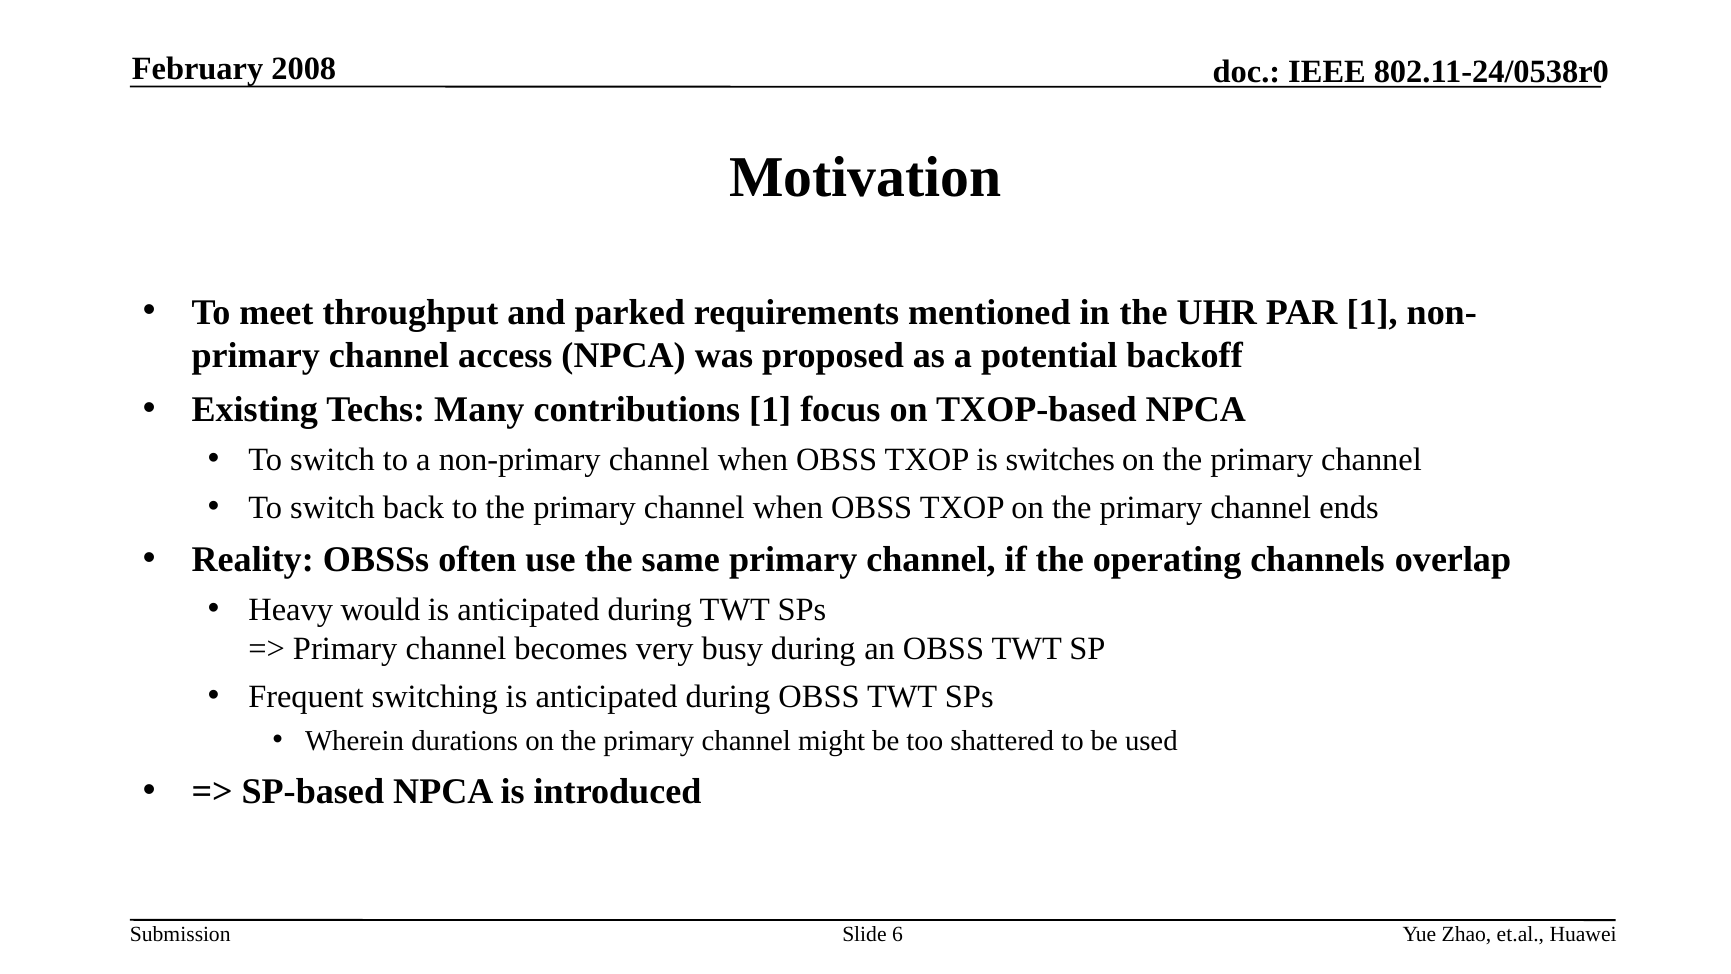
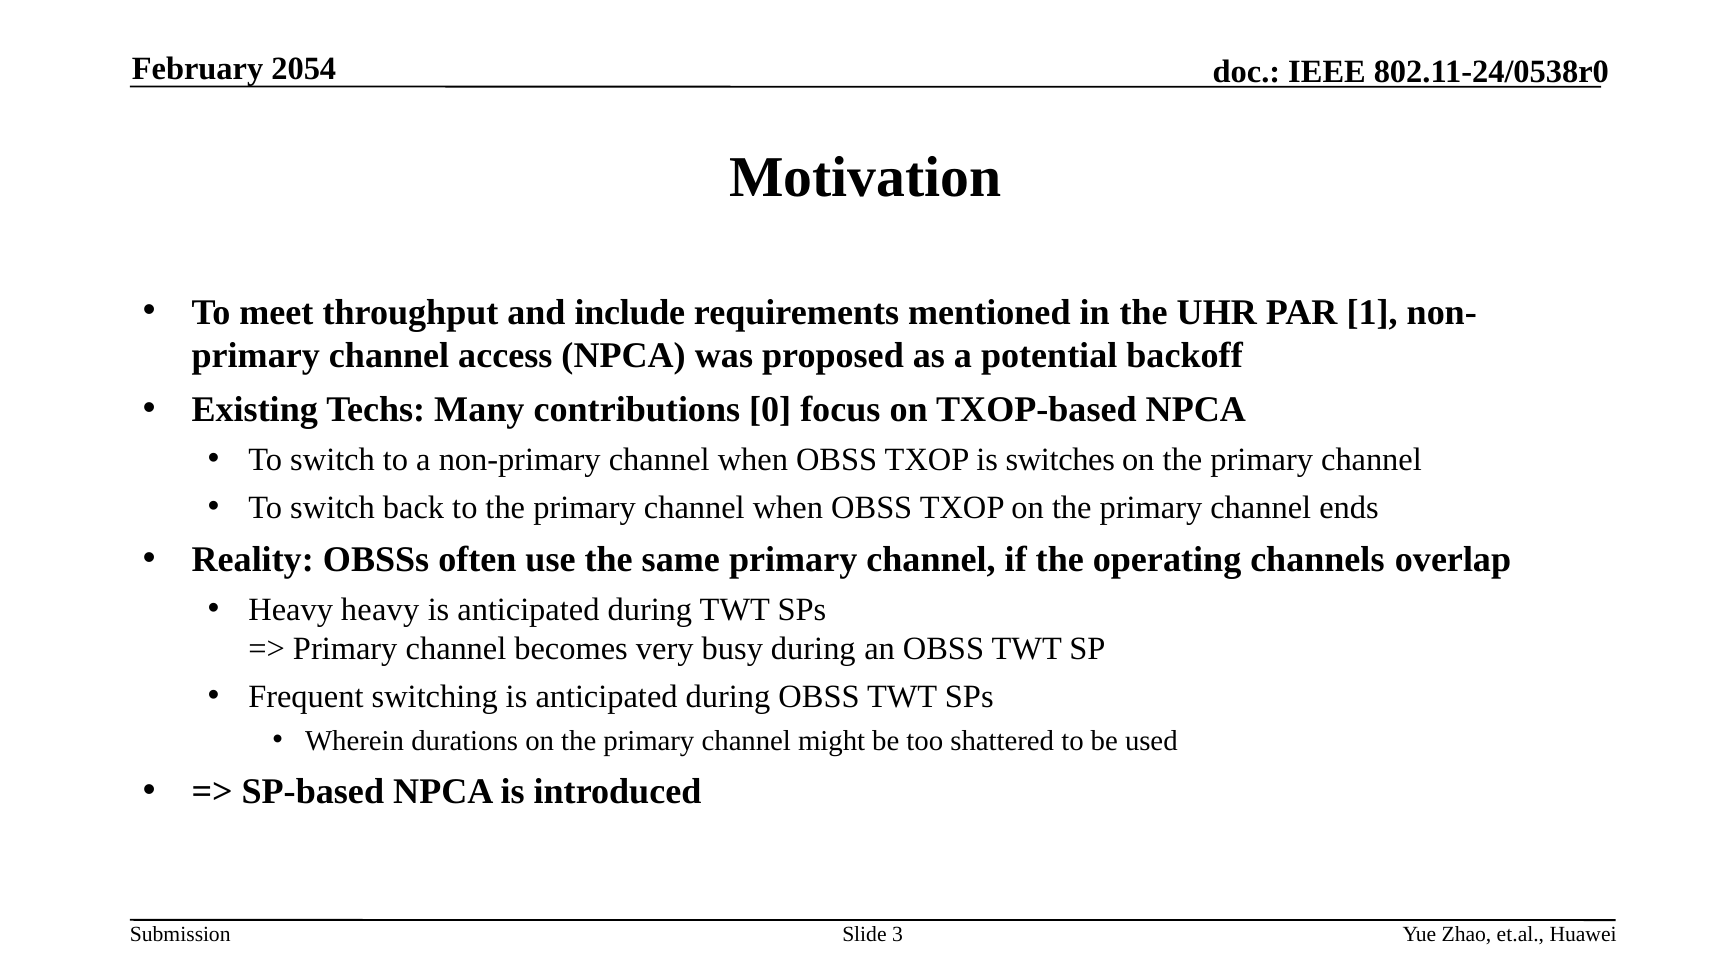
2008: 2008 -> 2054 (304, 69)
parked: parked -> include (630, 312)
contributions 1: 1 -> 0 (770, 409)
Heavy would: would -> heavy (380, 609)
6: 6 -> 3 (897, 934)
